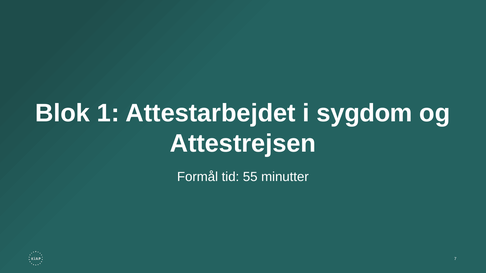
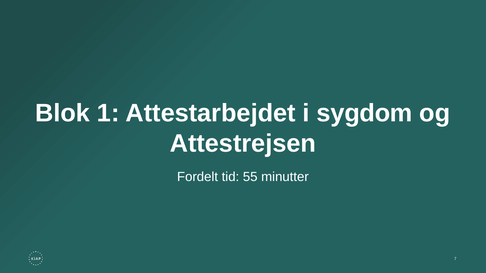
Formål: Formål -> Fordelt (198, 177)
